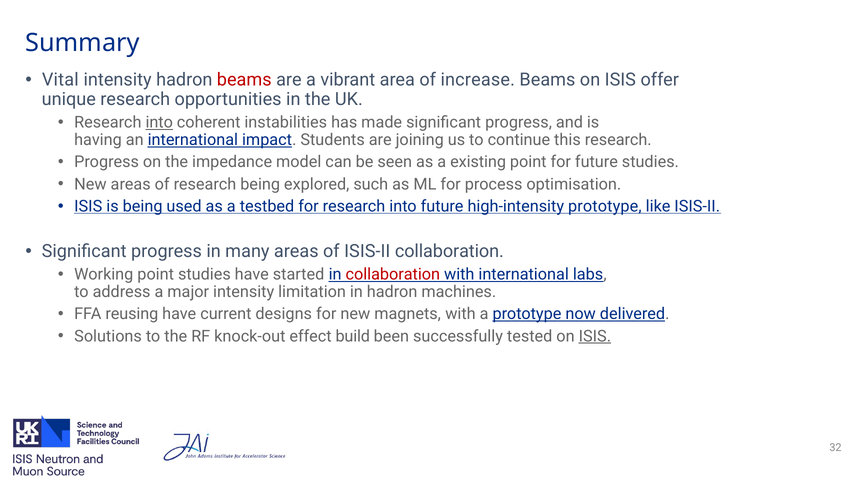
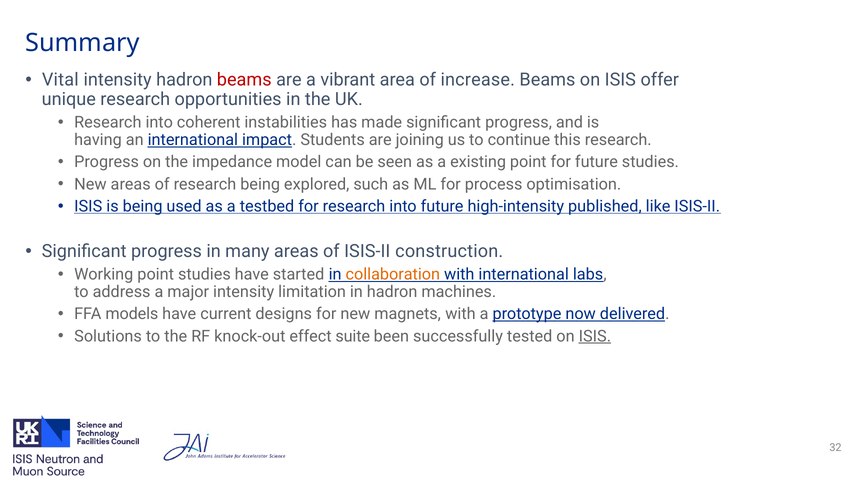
into underline: present -> none (159, 122)
high-intensity prototype: prototype -> published (605, 206)
ISIS-II collaboration: collaboration -> construction (449, 251)
collaboration colour: red -> orange (393, 274)
reusing: reusing -> models (132, 314)
build: build -> suite (353, 336)
